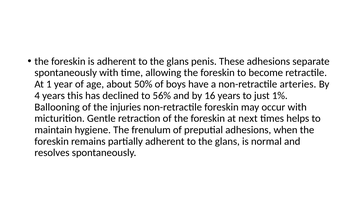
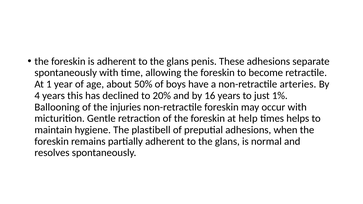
56%: 56% -> 20% (162, 96)
next: next -> help (248, 119)
frenulum: frenulum -> plastibell (151, 130)
